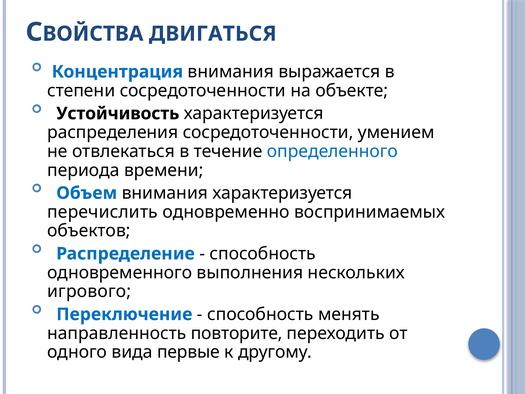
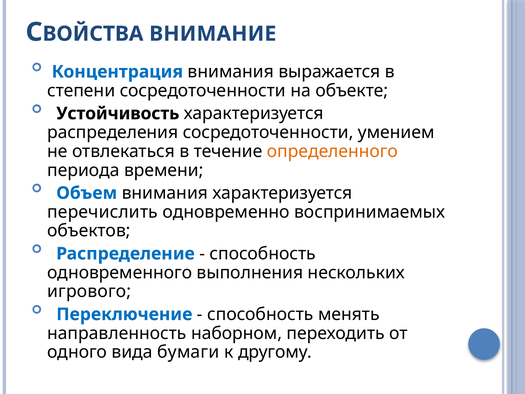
ДВИГАТЬСЯ: ДВИГАТЬСЯ -> ВНИМАНИЕ (213, 34)
определенного colour: blue -> orange (332, 151)
повторите: повторите -> наборном (237, 333)
первые: первые -> бумаги (188, 352)
